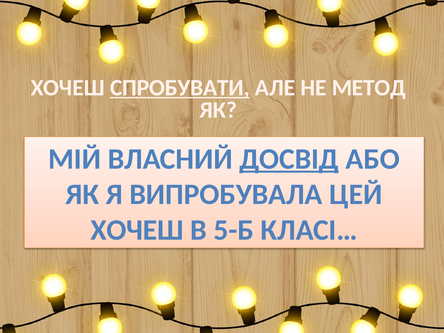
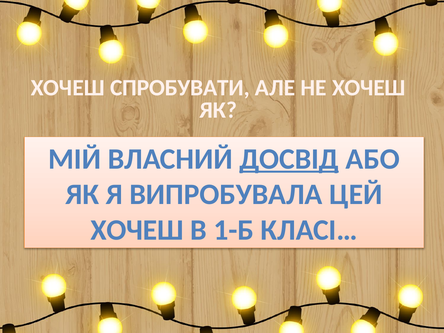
СПРОБУВАТИ underline: present -> none (180, 88)
НЕ МЕТОД: МЕТОД -> ХОЧЕШ (369, 88)
5-Б: 5-Б -> 1-Б (234, 230)
